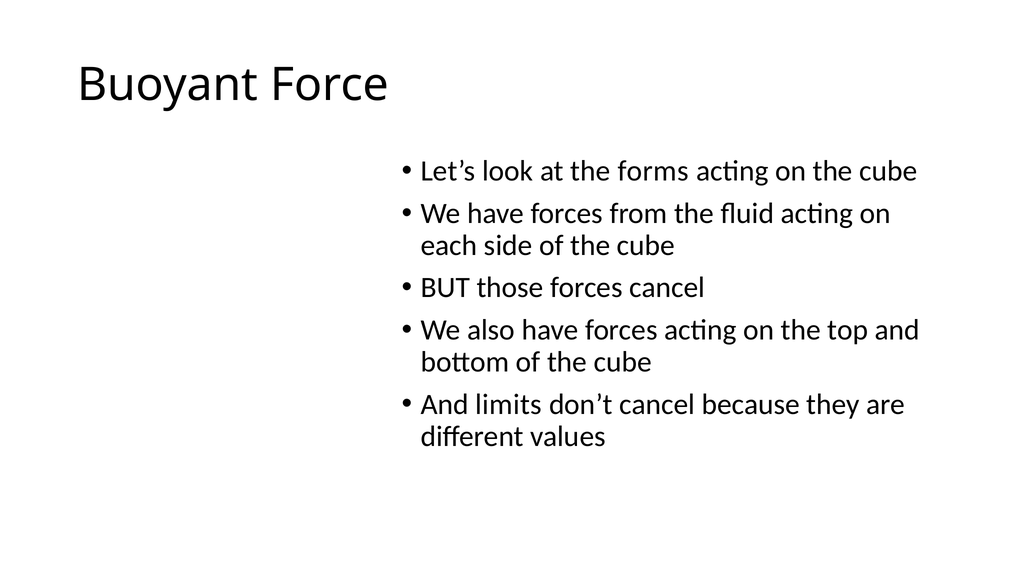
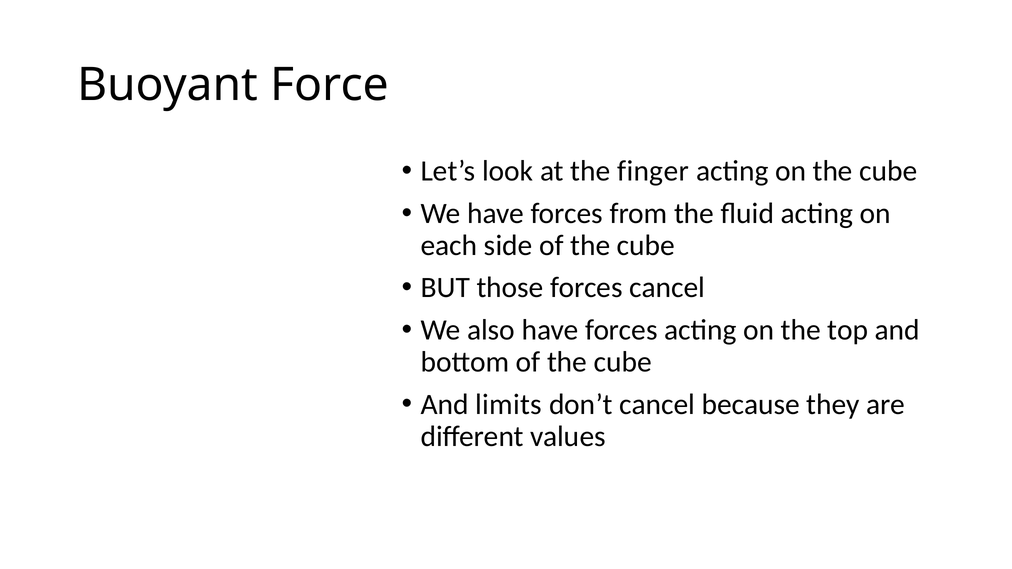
forms: forms -> finger (653, 171)
